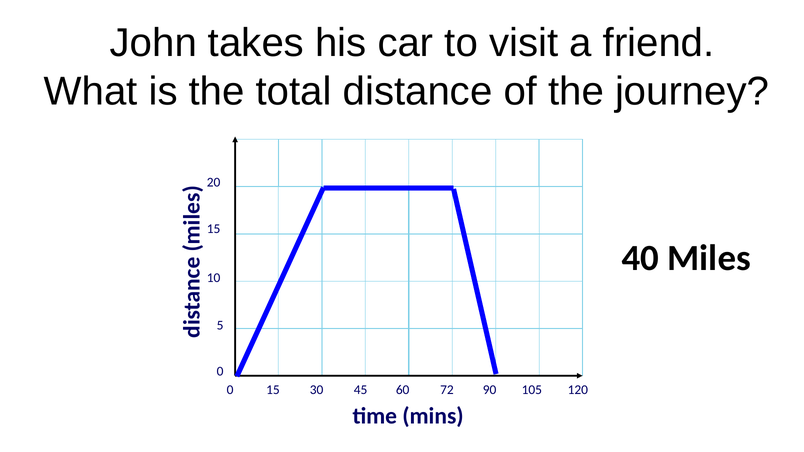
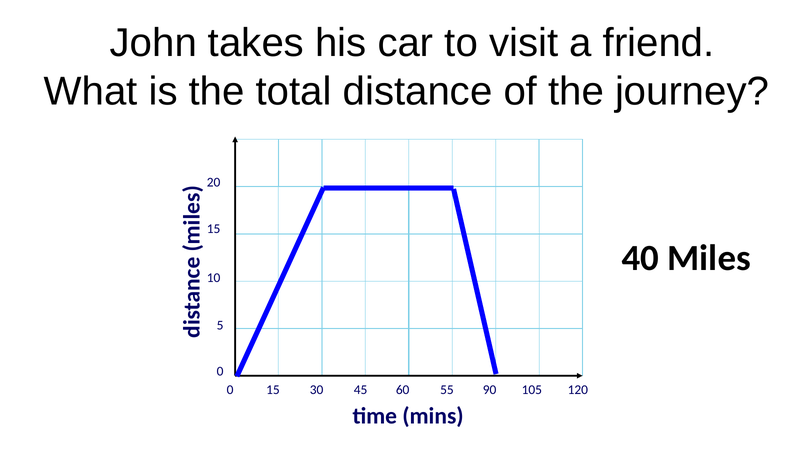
72: 72 -> 55 (447, 390)
